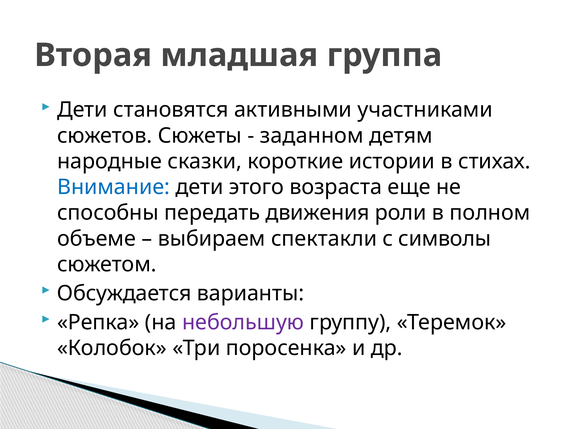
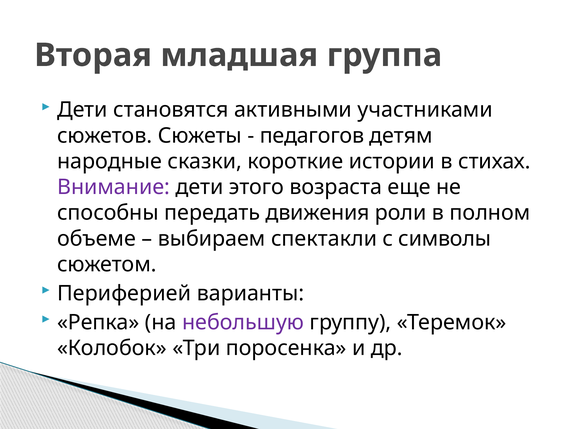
заданном: заданном -> педагогов (312, 136)
Внимание colour: blue -> purple (114, 187)
Обсуждается: Обсуждается -> Периферией (124, 293)
